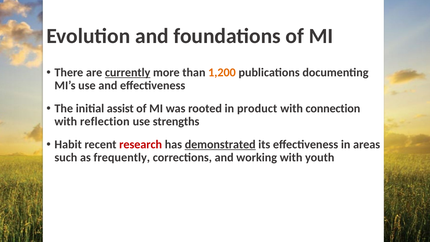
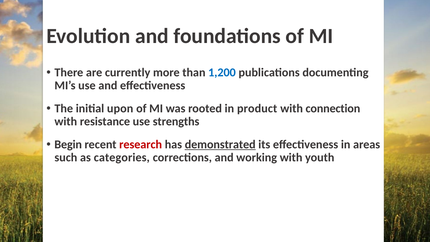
currently underline: present -> none (128, 72)
1,200 colour: orange -> blue (222, 72)
assist: assist -> upon (120, 108)
reflection: reflection -> resistance (105, 122)
Habit: Habit -> Begin (68, 144)
frequently: frequently -> categories (122, 158)
